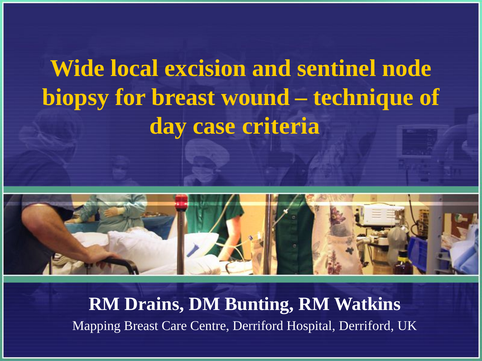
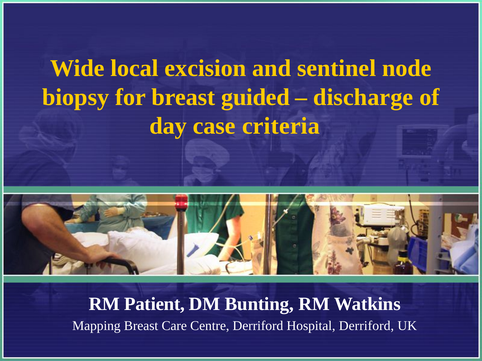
wound: wound -> guided (256, 97)
technique: technique -> discharge (363, 97)
Drains: Drains -> Patient (154, 305)
